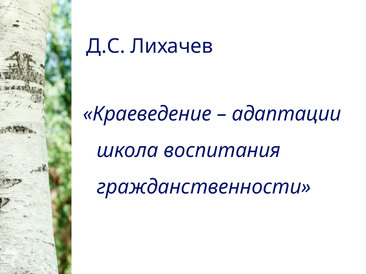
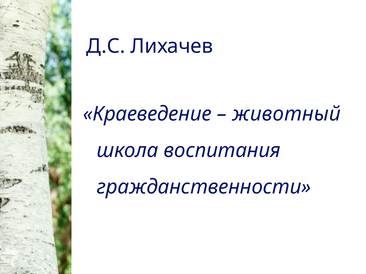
адаптации: адаптации -> животный (286, 114)
